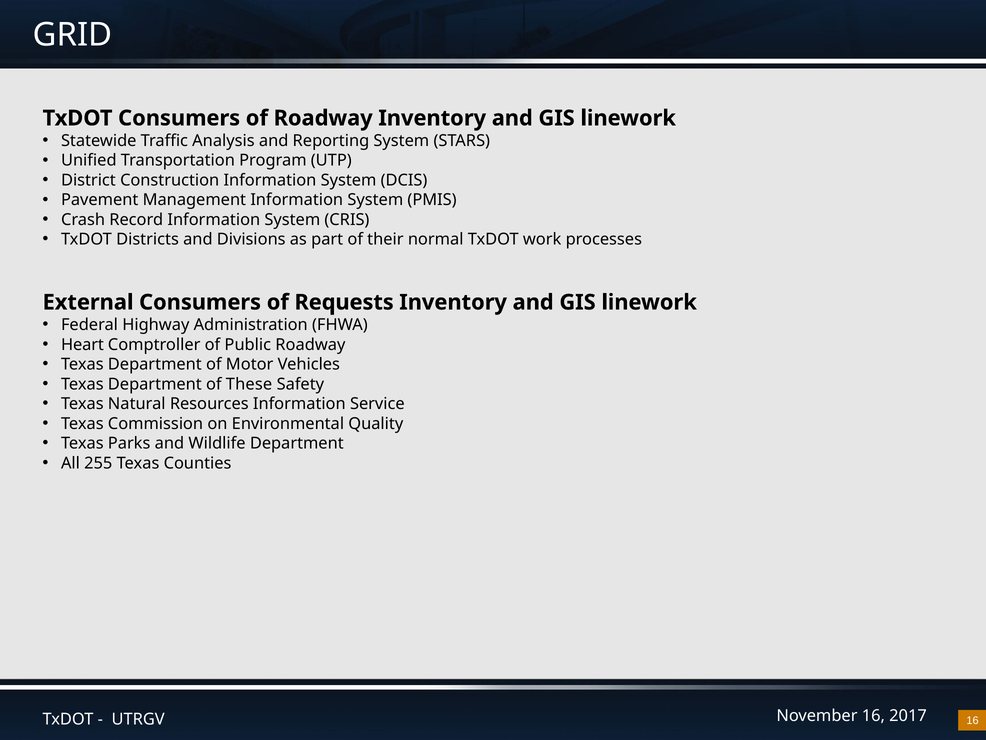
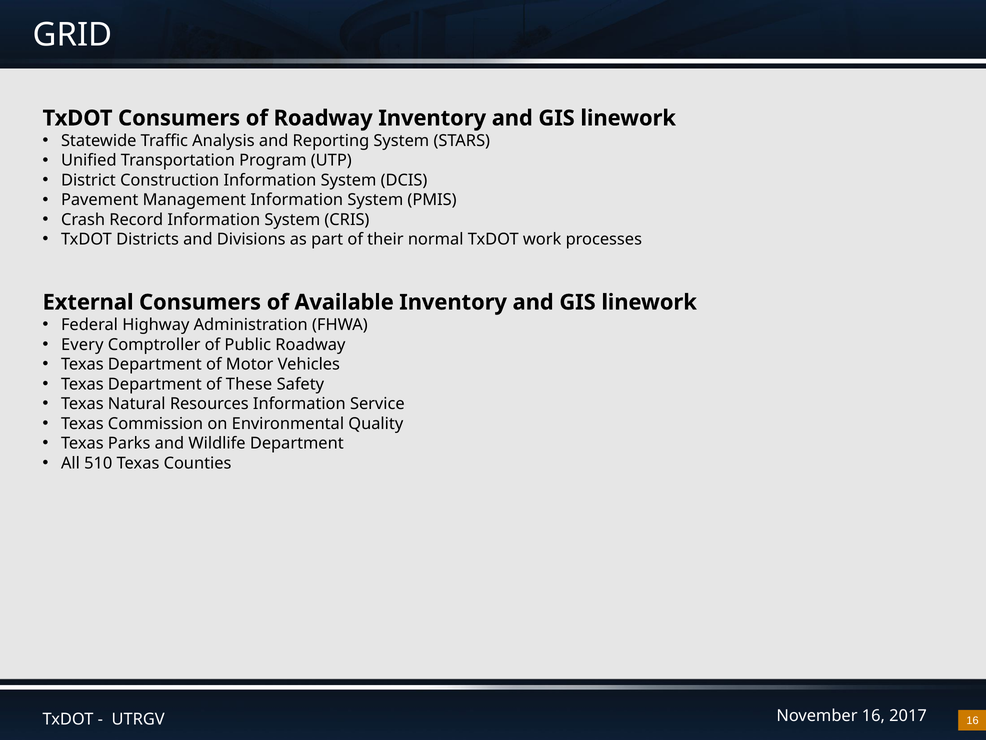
Requests: Requests -> Available (344, 302)
Heart: Heart -> Every (82, 344)
255: 255 -> 510 (98, 463)
